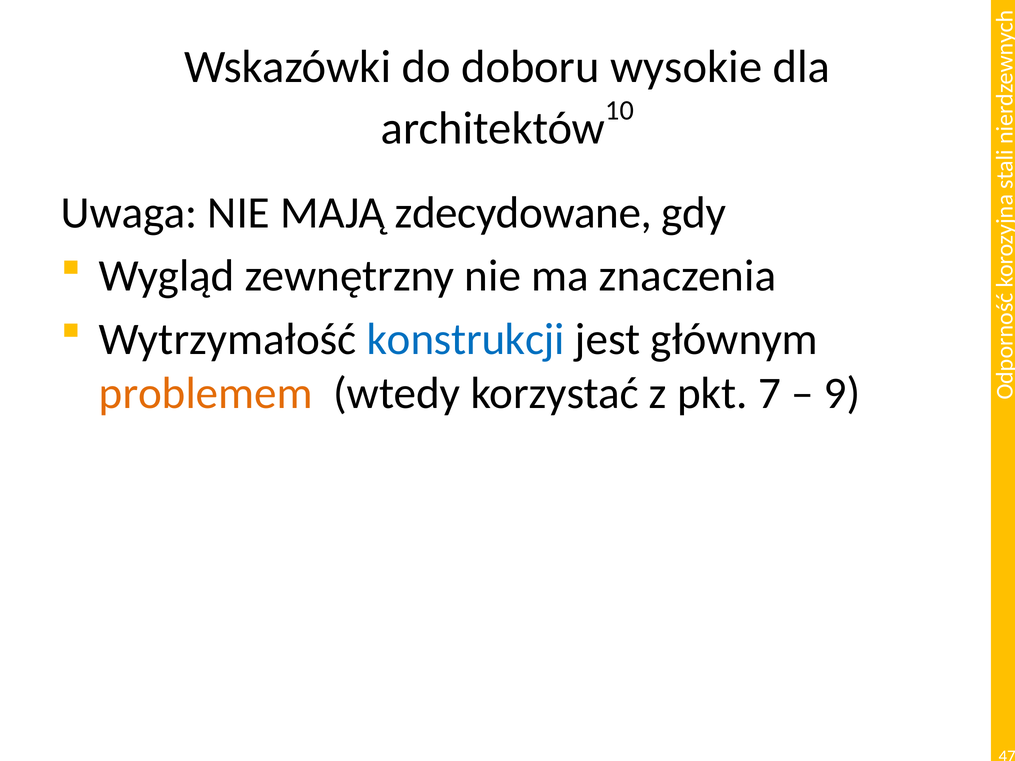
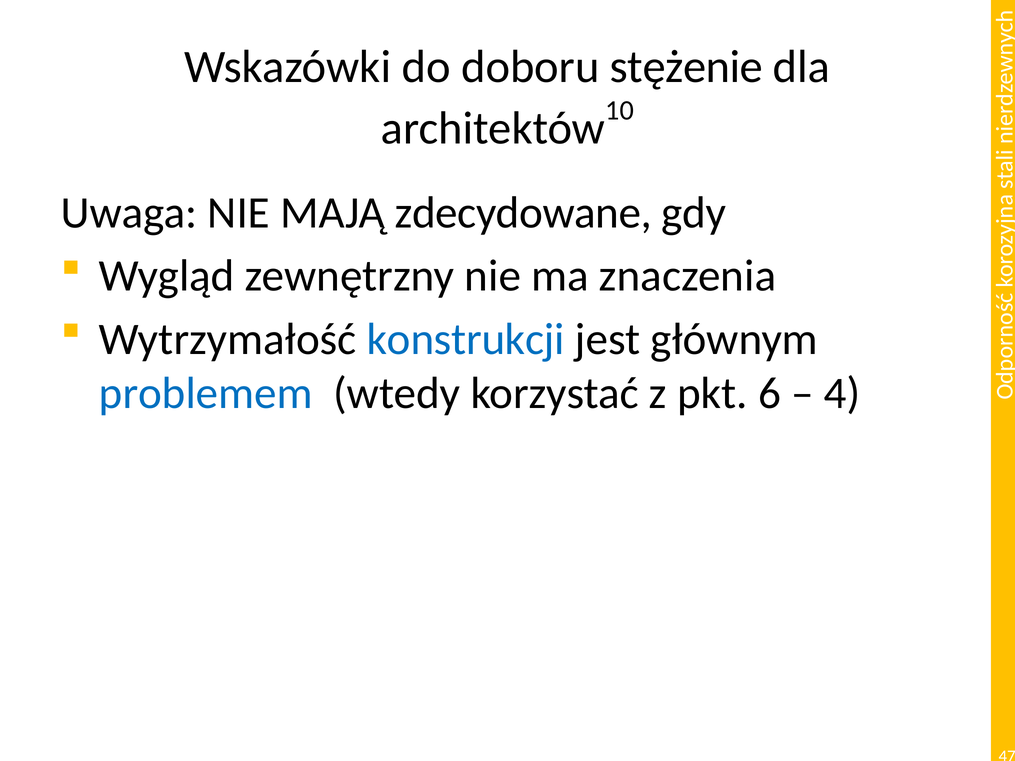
wysokie: wysokie -> stężenie (686, 67)
problemem colour: orange -> blue (206, 393)
7: 7 -> 6 (770, 393)
9: 9 -> 4 (842, 393)
